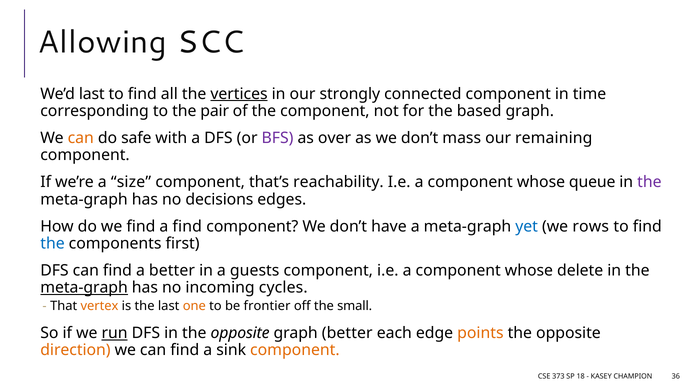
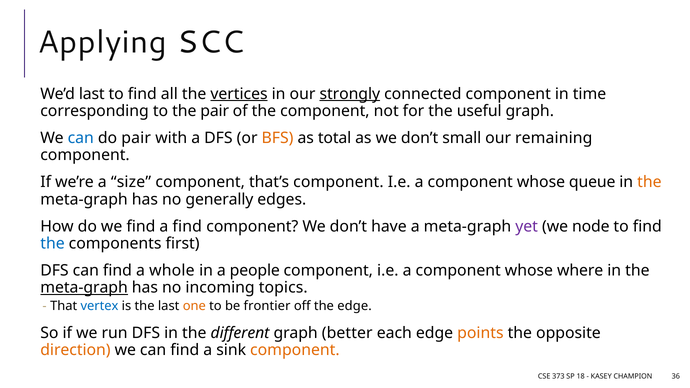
Allowing: Allowing -> Applying (102, 42)
strongly underline: none -> present (350, 94)
based: based -> useful (479, 111)
can colour: orange -> blue (81, 138)
do safe: safe -> pair (136, 138)
BFS colour: purple -> orange (278, 138)
over: over -> total (335, 138)
mass: mass -> small (462, 138)
that’s reachability: reachability -> component (338, 182)
the colour: purple -> orange (649, 182)
decisions: decisions -> generally (219, 199)
yet colour: blue -> purple (527, 226)
rows: rows -> node (591, 226)
a better: better -> whole (172, 271)
guests: guests -> people (255, 271)
delete: delete -> where (580, 271)
cycles: cycles -> topics (283, 288)
vertex colour: orange -> blue (99, 306)
the small: small -> edge (355, 306)
run underline: present -> none (115, 333)
in the opposite: opposite -> different (240, 333)
